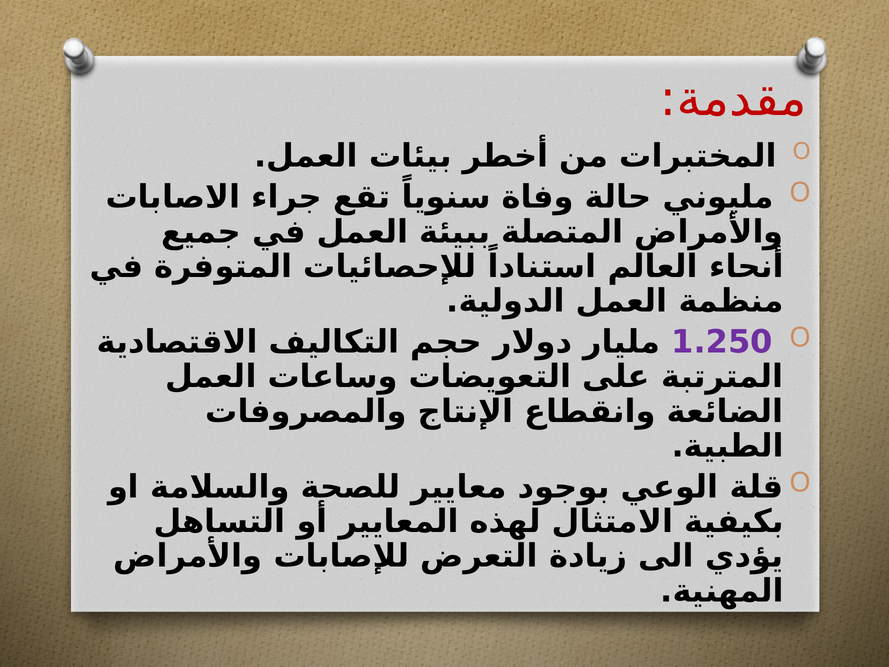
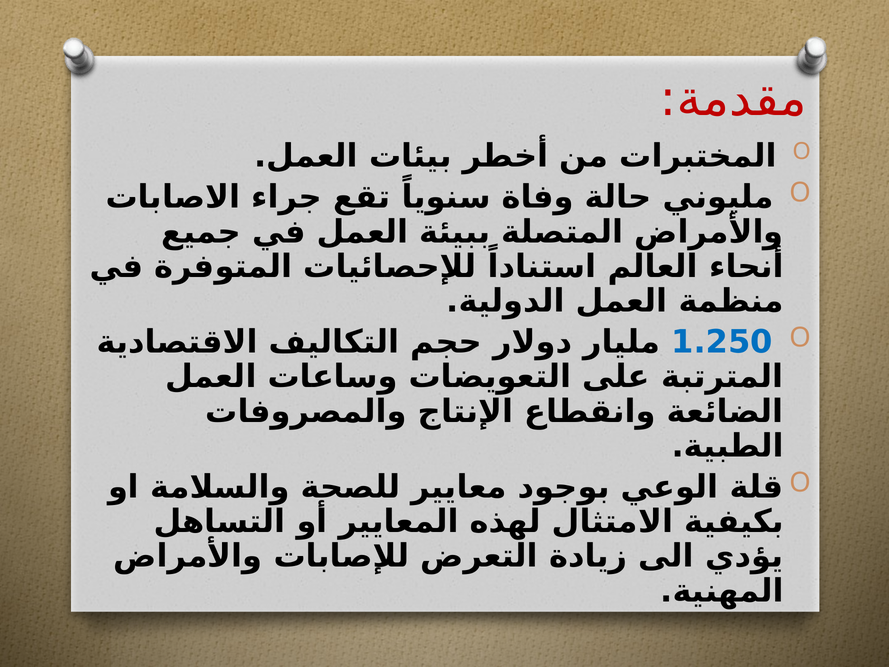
1.250 colour: purple -> blue (722, 342)
